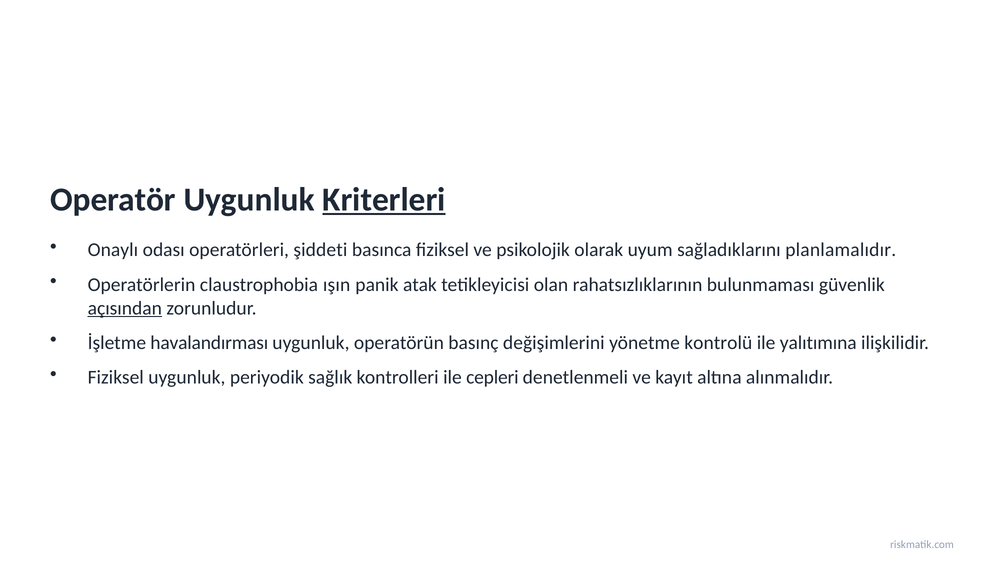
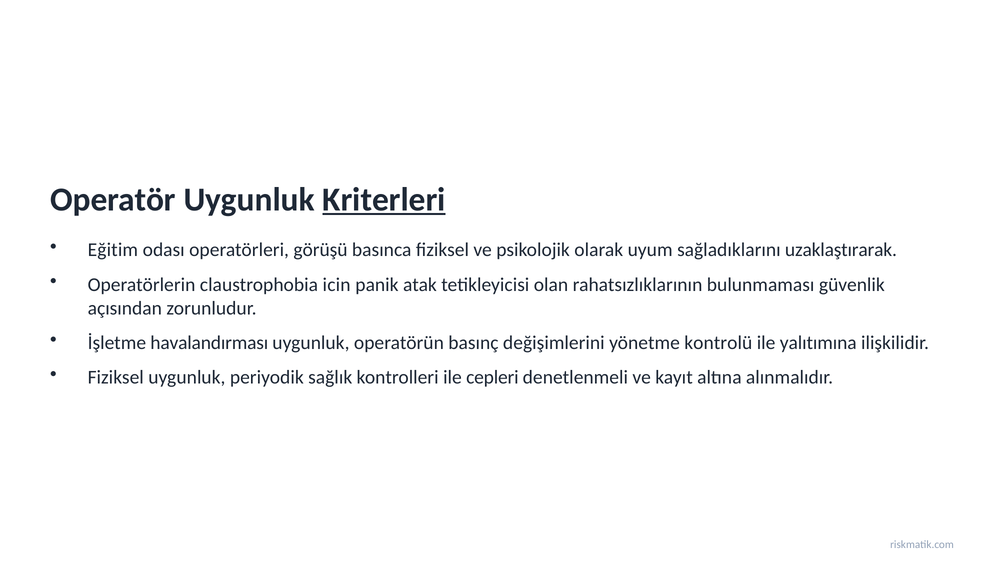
Onaylı: Onaylı -> Eğitim (113, 250)
şiddeti: şiddeti -> görüşü (320, 250)
planlamalıdır: planlamalıdır -> uzaklaştırarak (841, 250)
ışın: ışın -> icin (337, 285)
açısından underline: present -> none (125, 308)
